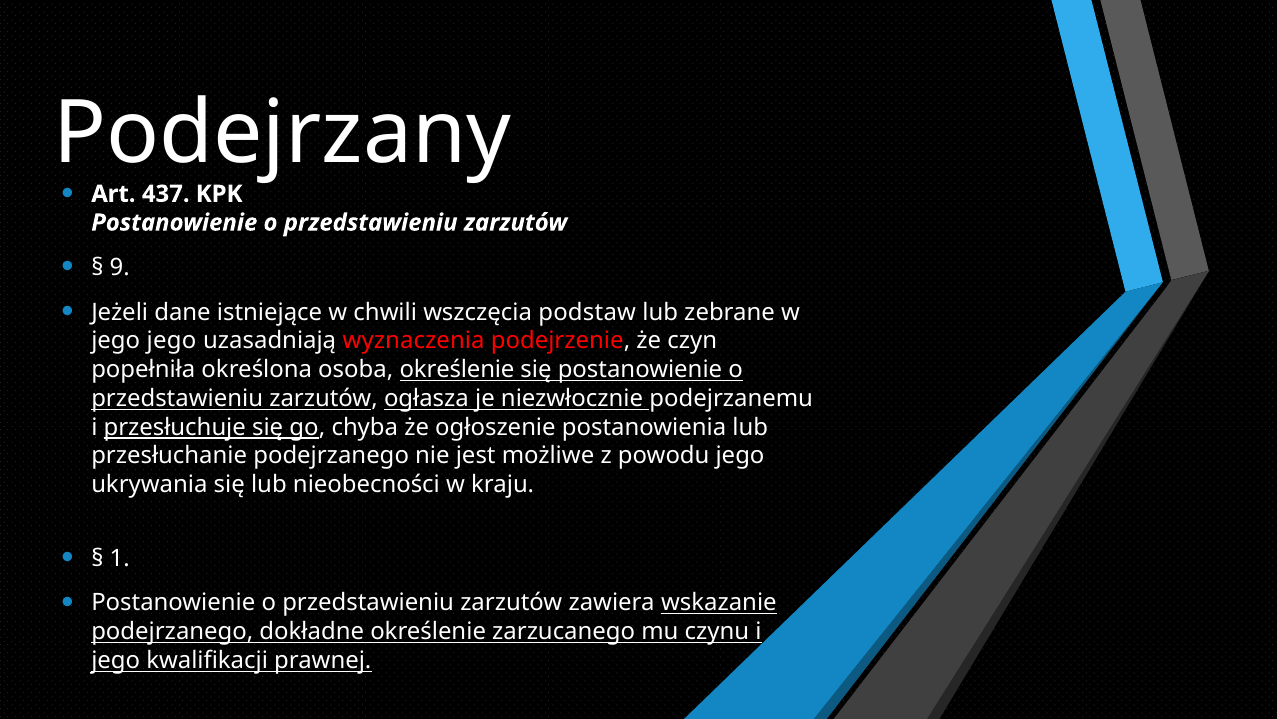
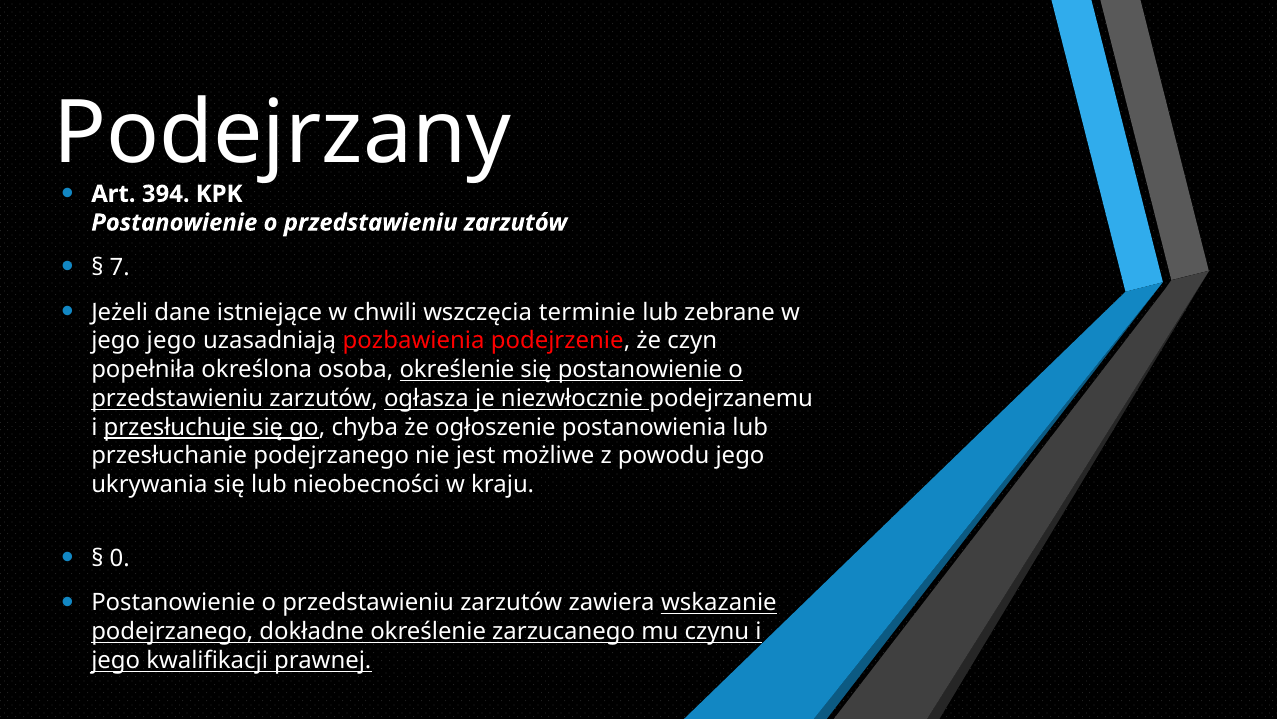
437: 437 -> 394 (166, 194)
9: 9 -> 7 (120, 267)
podstaw: podstaw -> terminie (587, 312)
wyznaczenia: wyznaczenia -> pozbawienia (414, 341)
1: 1 -> 0 (120, 558)
